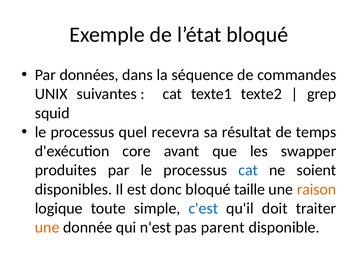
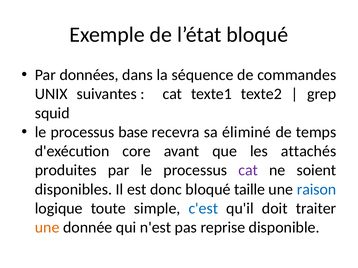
quel: quel -> base (133, 132)
résultat: résultat -> éliminé (246, 132)
swapper: swapper -> attachés (309, 151)
cat colour: blue -> purple (248, 171)
raison colour: orange -> blue (317, 190)
parent: parent -> reprise (223, 228)
